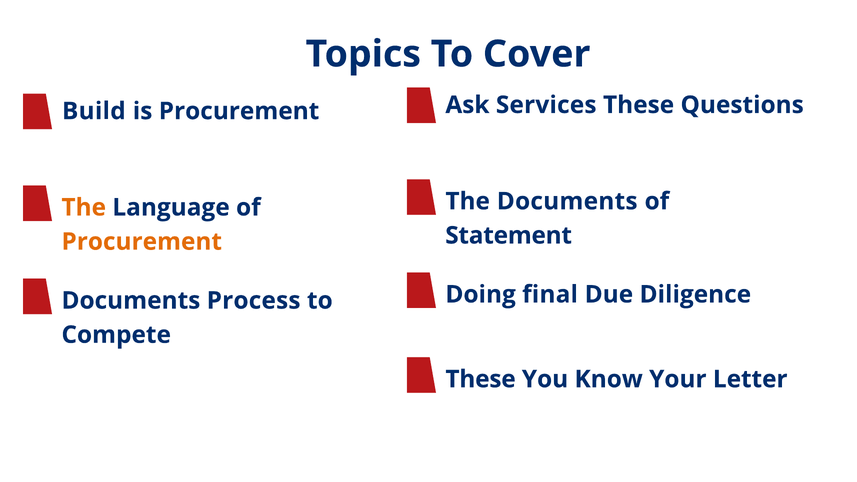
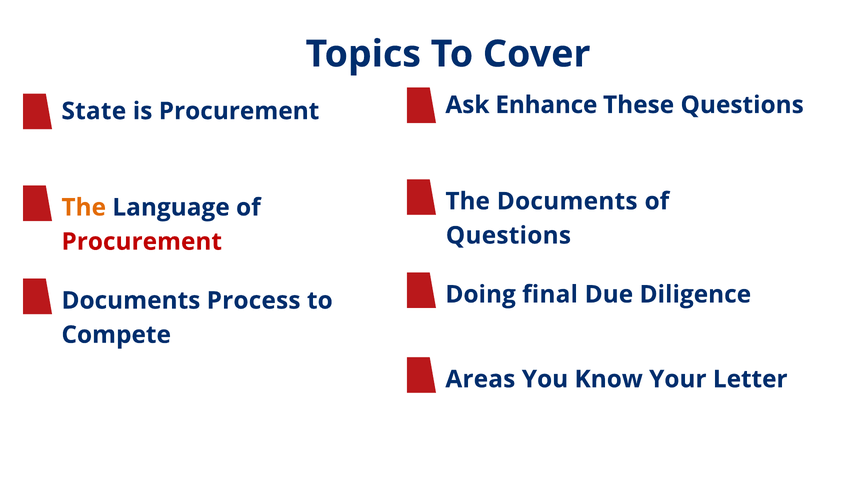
Services: Services -> Enhance (546, 105)
Build: Build -> State (94, 111)
Statement: Statement -> Questions (508, 236)
Procurement colour: orange -> red (142, 242)
These: These -> Areas (480, 379)
